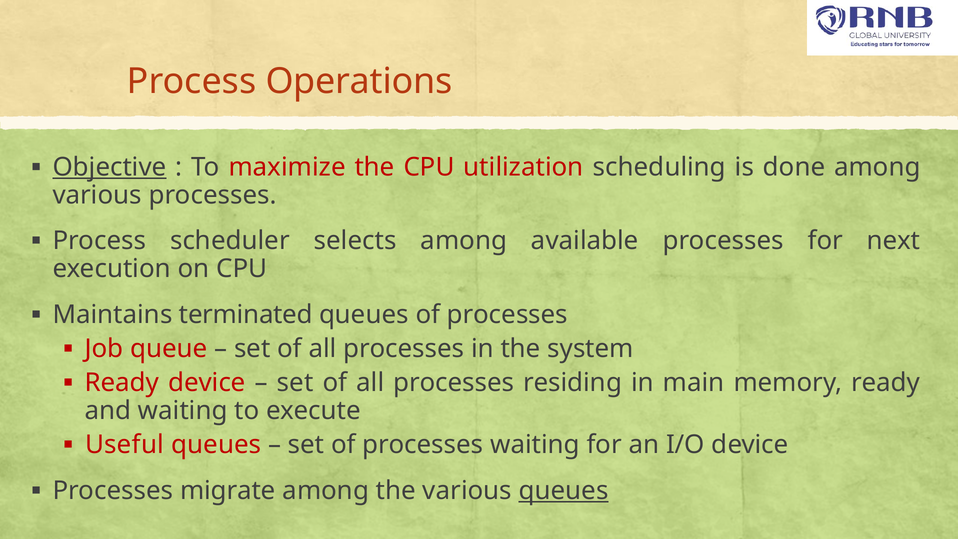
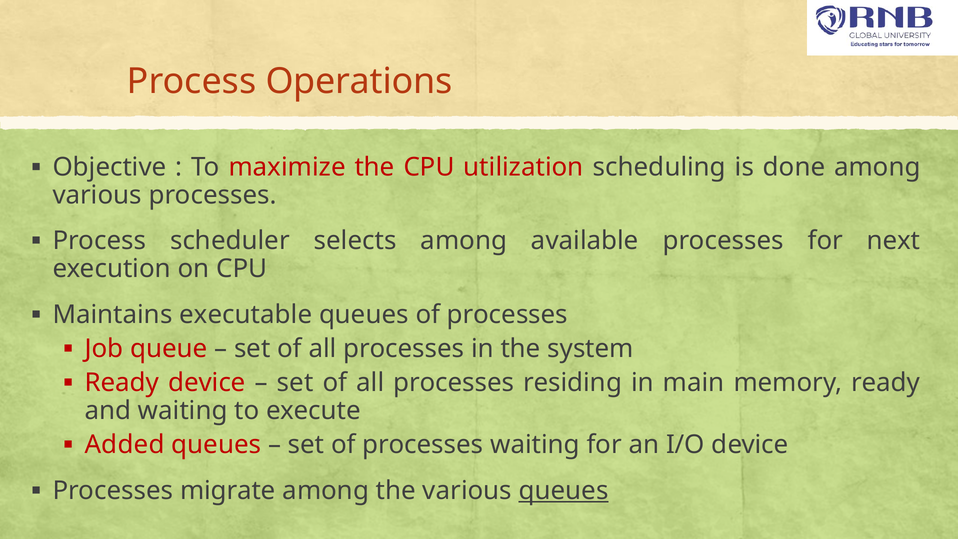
Objective underline: present -> none (110, 167)
terminated: terminated -> executable (246, 315)
Useful: Useful -> Added (125, 445)
